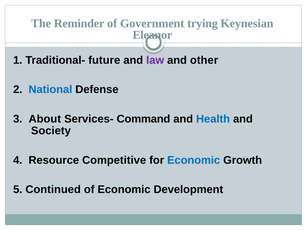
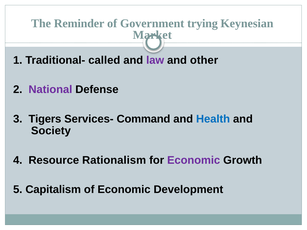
Eleanor: Eleanor -> Market (152, 35)
future: future -> called (104, 60)
National colour: blue -> purple (50, 90)
About: About -> Tigers (45, 119)
Competitive: Competitive -> Rationalism (114, 160)
Economic colour: blue -> purple (194, 160)
Continued: Continued -> Capitalism (53, 190)
